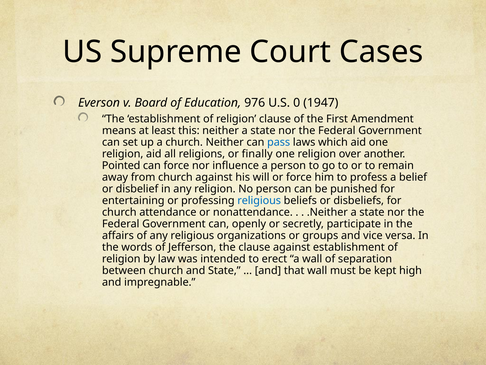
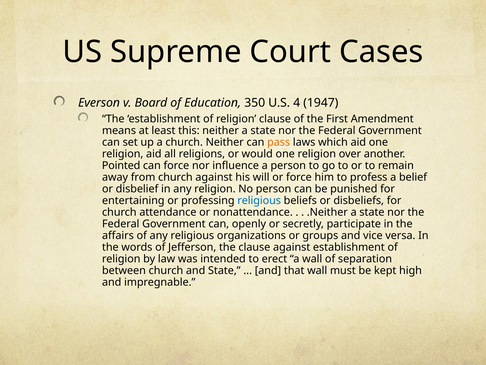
976: 976 -> 350 (255, 103)
0: 0 -> 4 (297, 103)
pass colour: blue -> orange (279, 142)
finally: finally -> would (257, 154)
